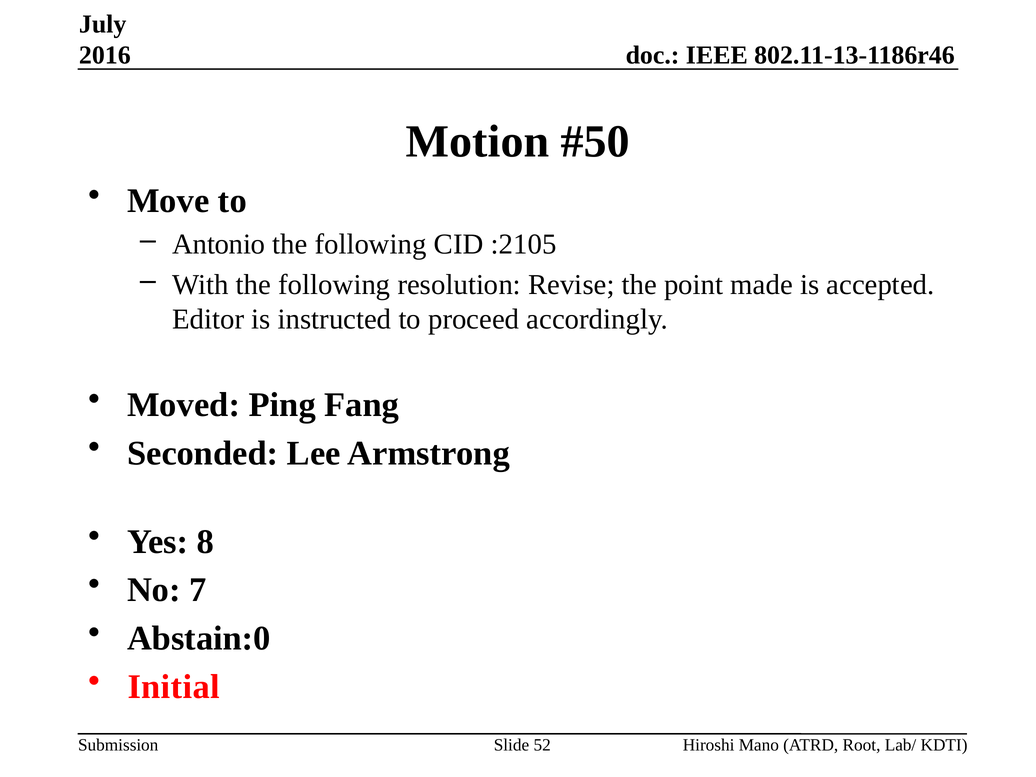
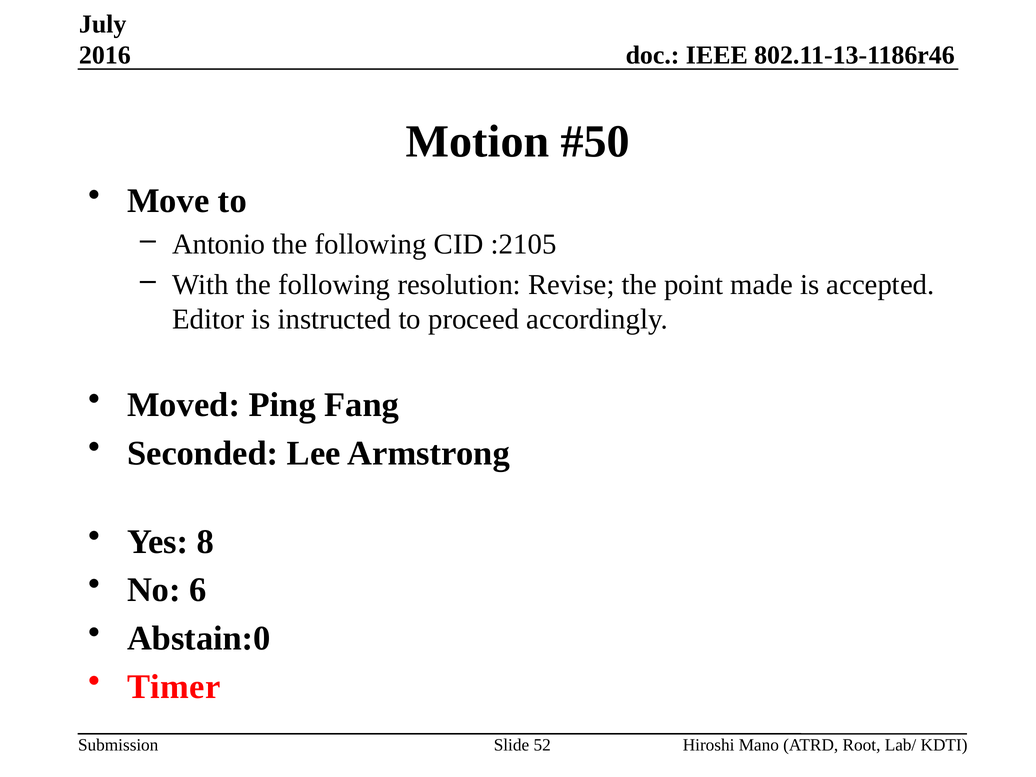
7: 7 -> 6 (198, 590)
Initial: Initial -> Timer (174, 687)
